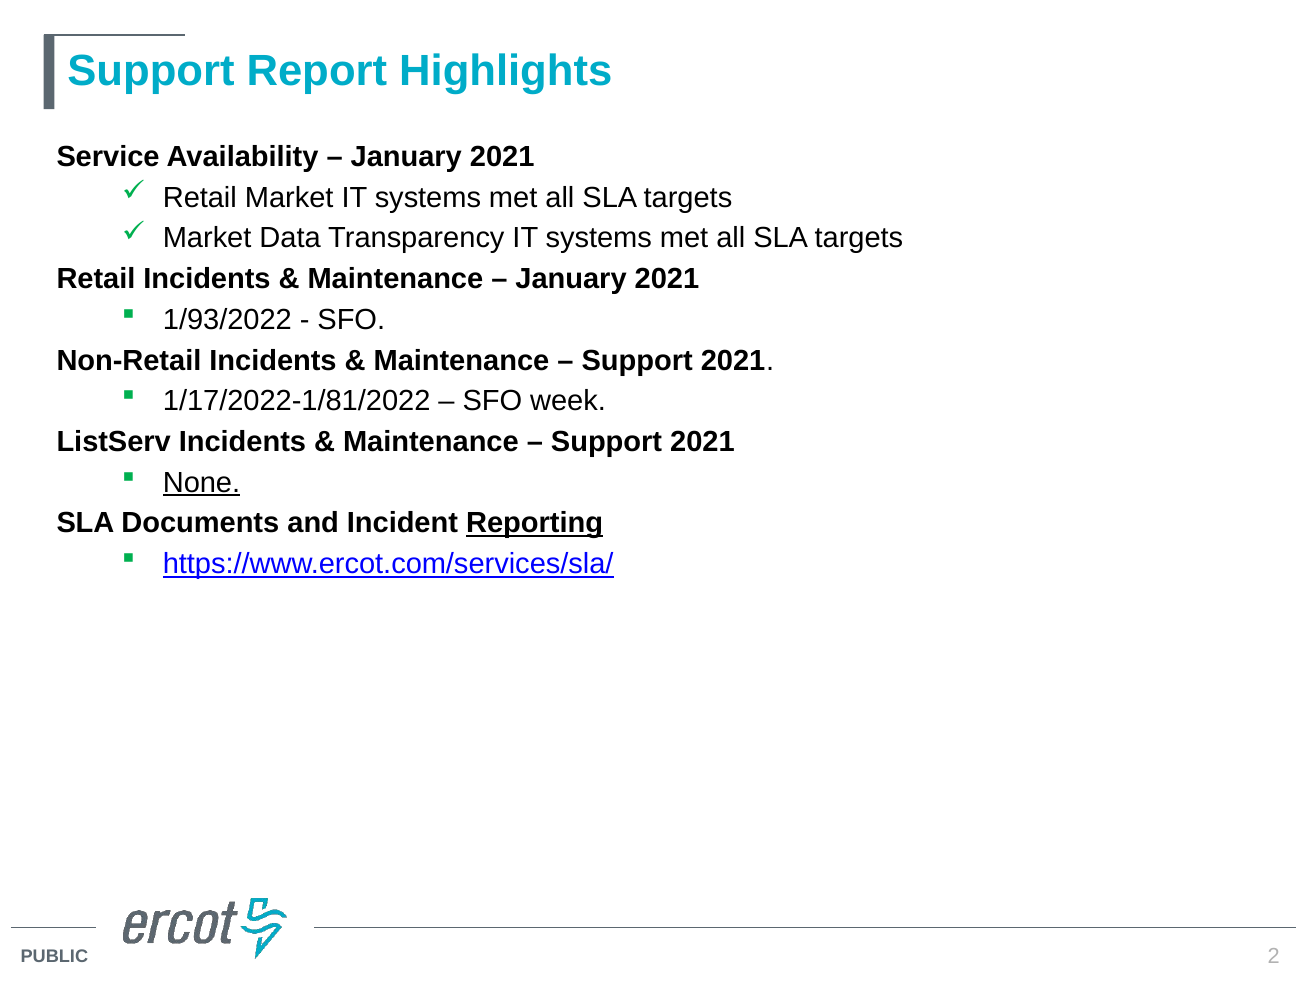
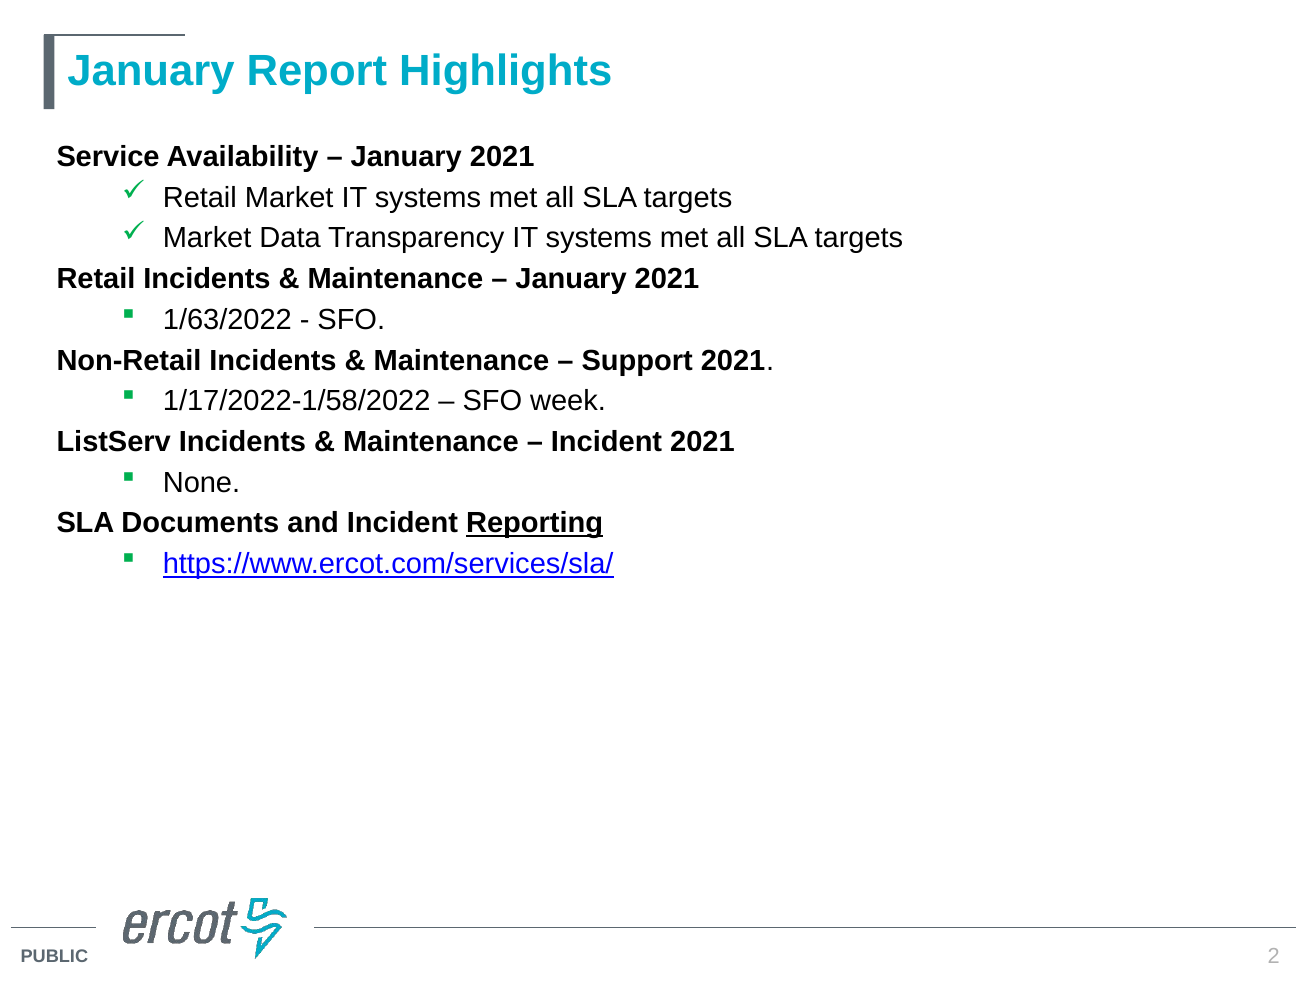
Support: Support -> January (151, 71)
1/93/2022: 1/93/2022 -> 1/63/2022 (227, 320)
1/17/2022-1/81/2022: 1/17/2022-1/81/2022 -> 1/17/2022-1/58/2022 (297, 401)
Support: Support -> Incident (607, 442)
None underline: present -> none (202, 483)
